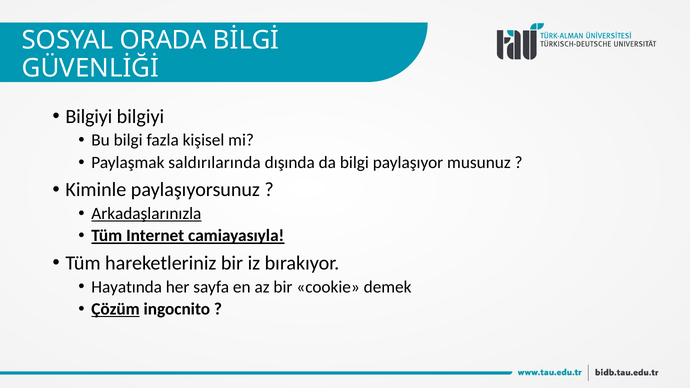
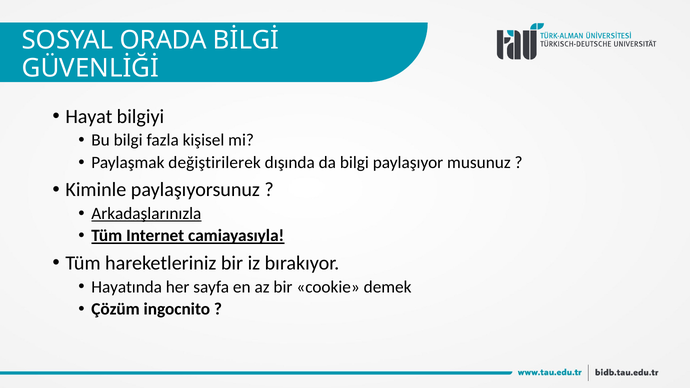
Bilgiyi: Bilgiyi -> Hayat (89, 117)
saldırılarında: saldırılarında -> değiştirilerek (215, 163)
Çözüm underline: present -> none (116, 309)
